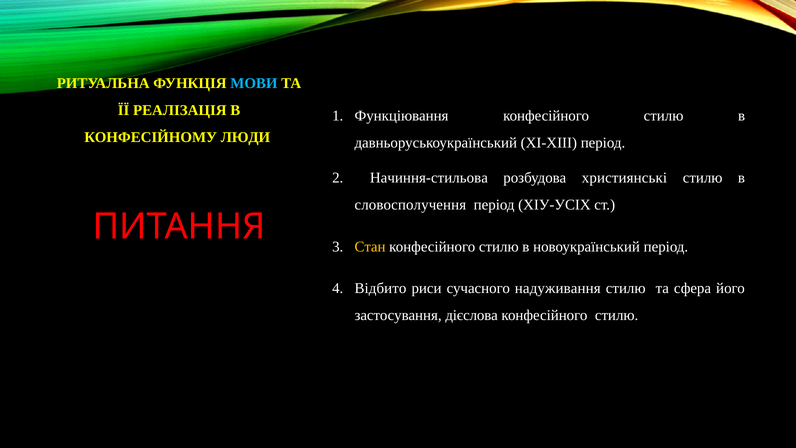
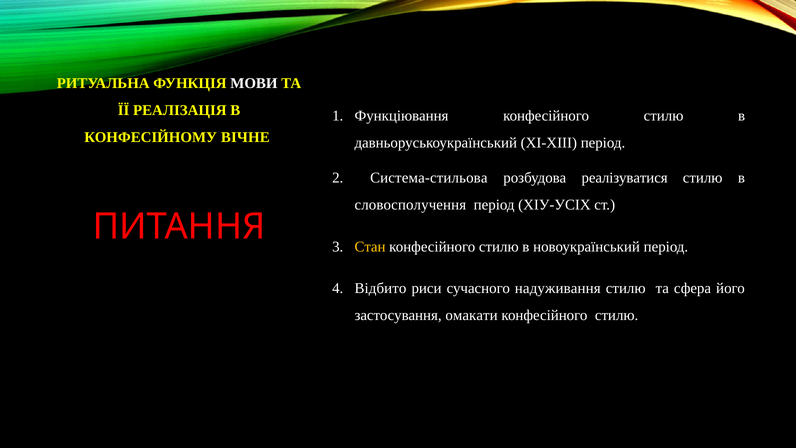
МОВИ colour: light blue -> white (254, 83)
ЛЮДИ: ЛЮДИ -> ВІЧНЕ (245, 137)
Начиння-стильова: Начиння-стильова -> Система-стильова (429, 178)
християнські: християнські -> реалізуватися (625, 178)
дієслова: дієслова -> омакати (472, 315)
